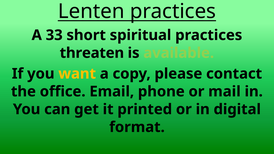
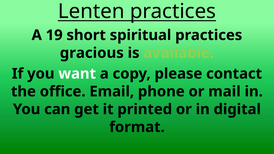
33: 33 -> 19 (54, 35)
threaten: threaten -> gracious (92, 53)
want colour: yellow -> white (77, 74)
